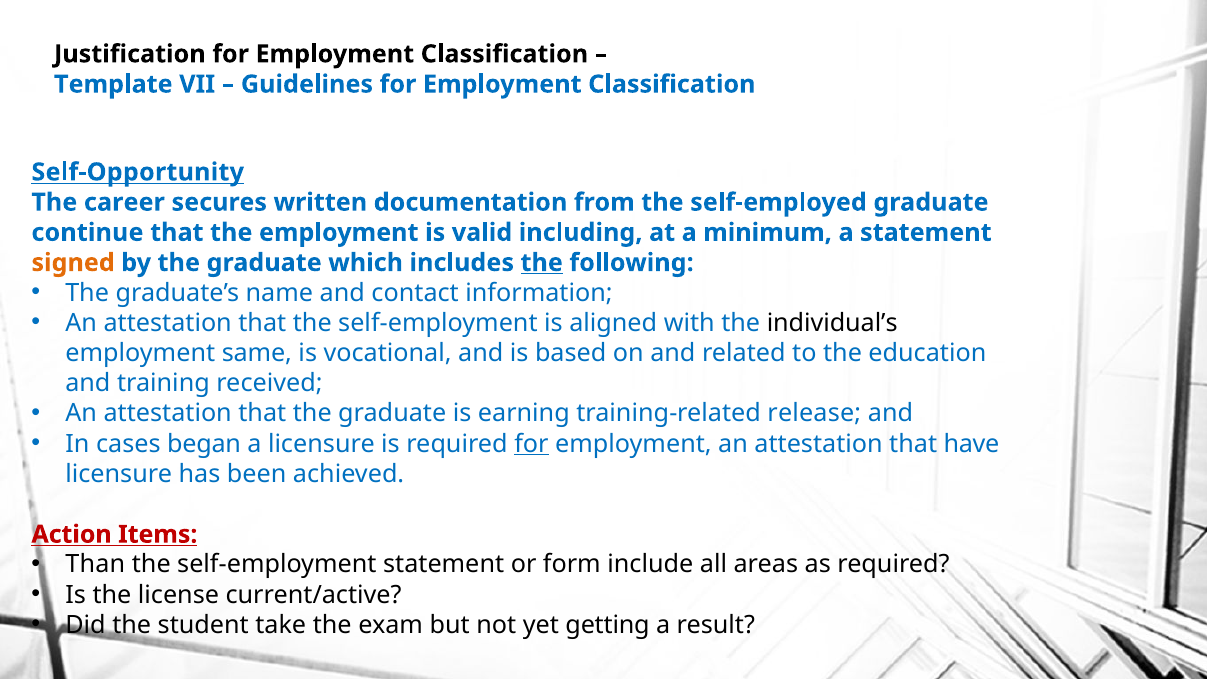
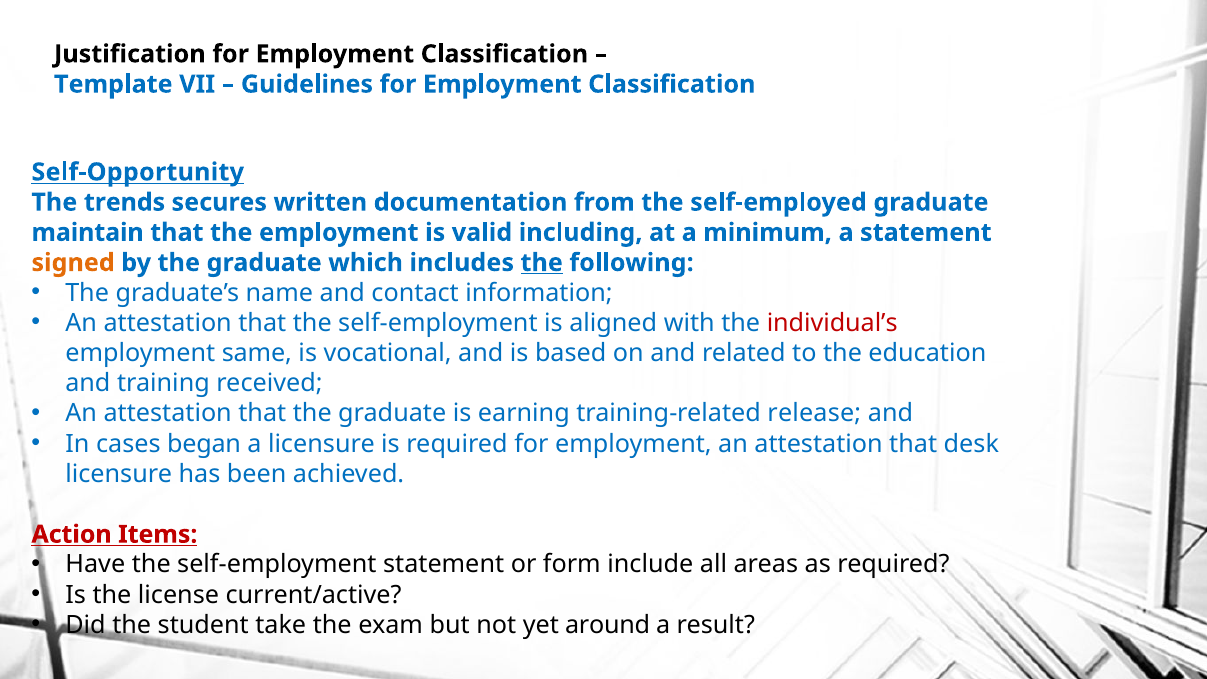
career: career -> trends (125, 202)
continue: continue -> maintain (88, 233)
individual’s colour: black -> red (832, 323)
for underline: present -> none (531, 444)
have: have -> desk (971, 444)
Than: Than -> Have (95, 565)
getting: getting -> around (608, 625)
